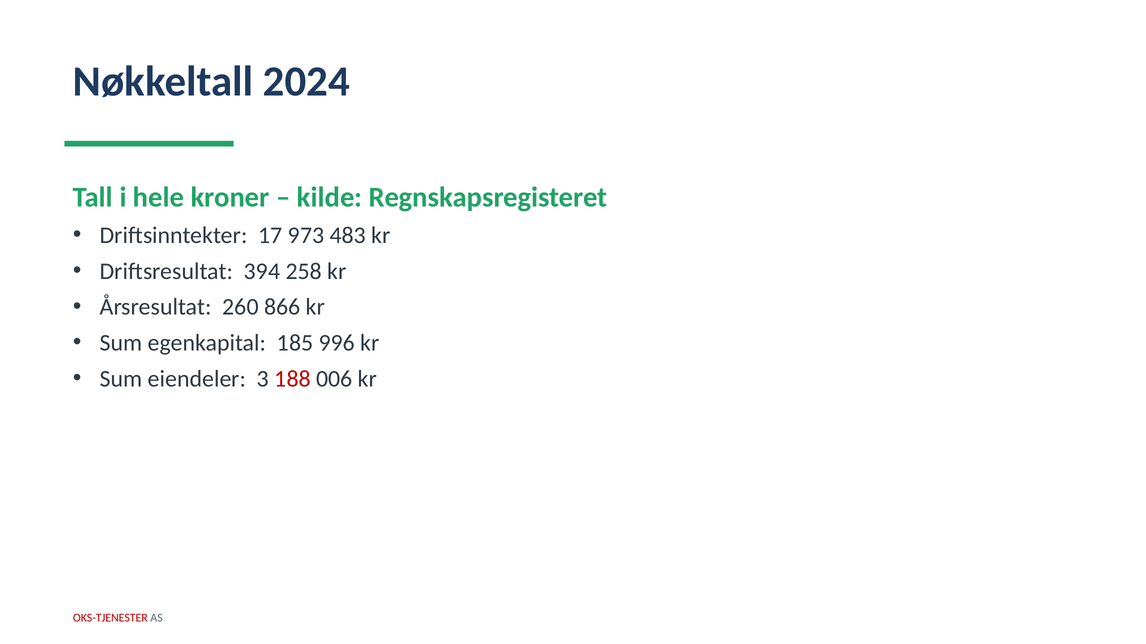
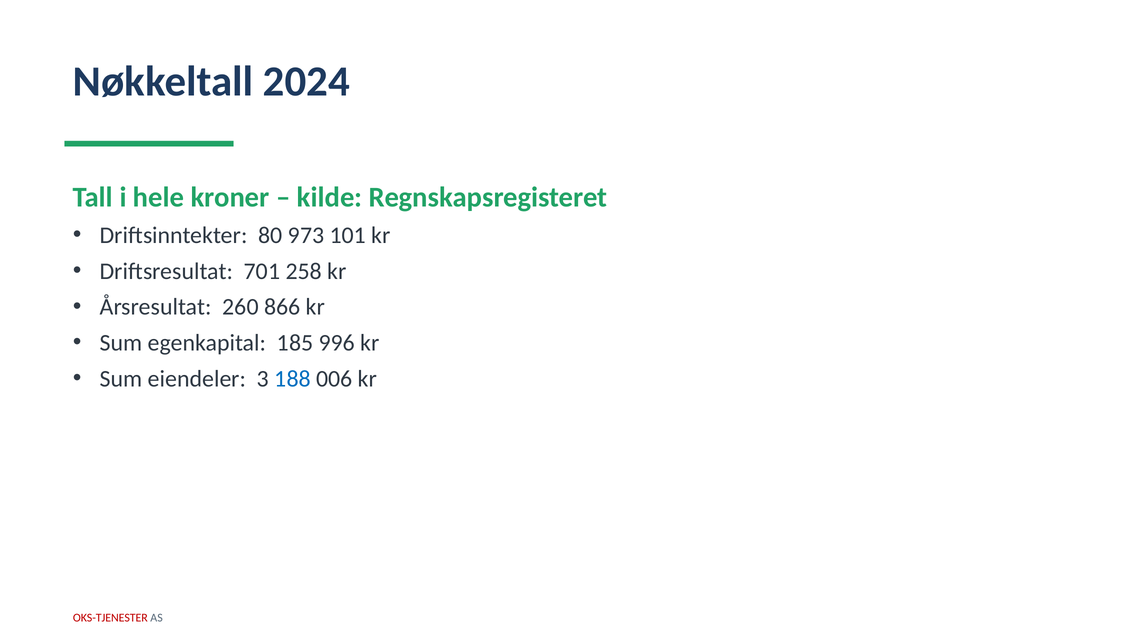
17: 17 -> 80 (270, 236)
483: 483 -> 101 (348, 236)
394: 394 -> 701 (262, 271)
188 colour: red -> blue (293, 379)
